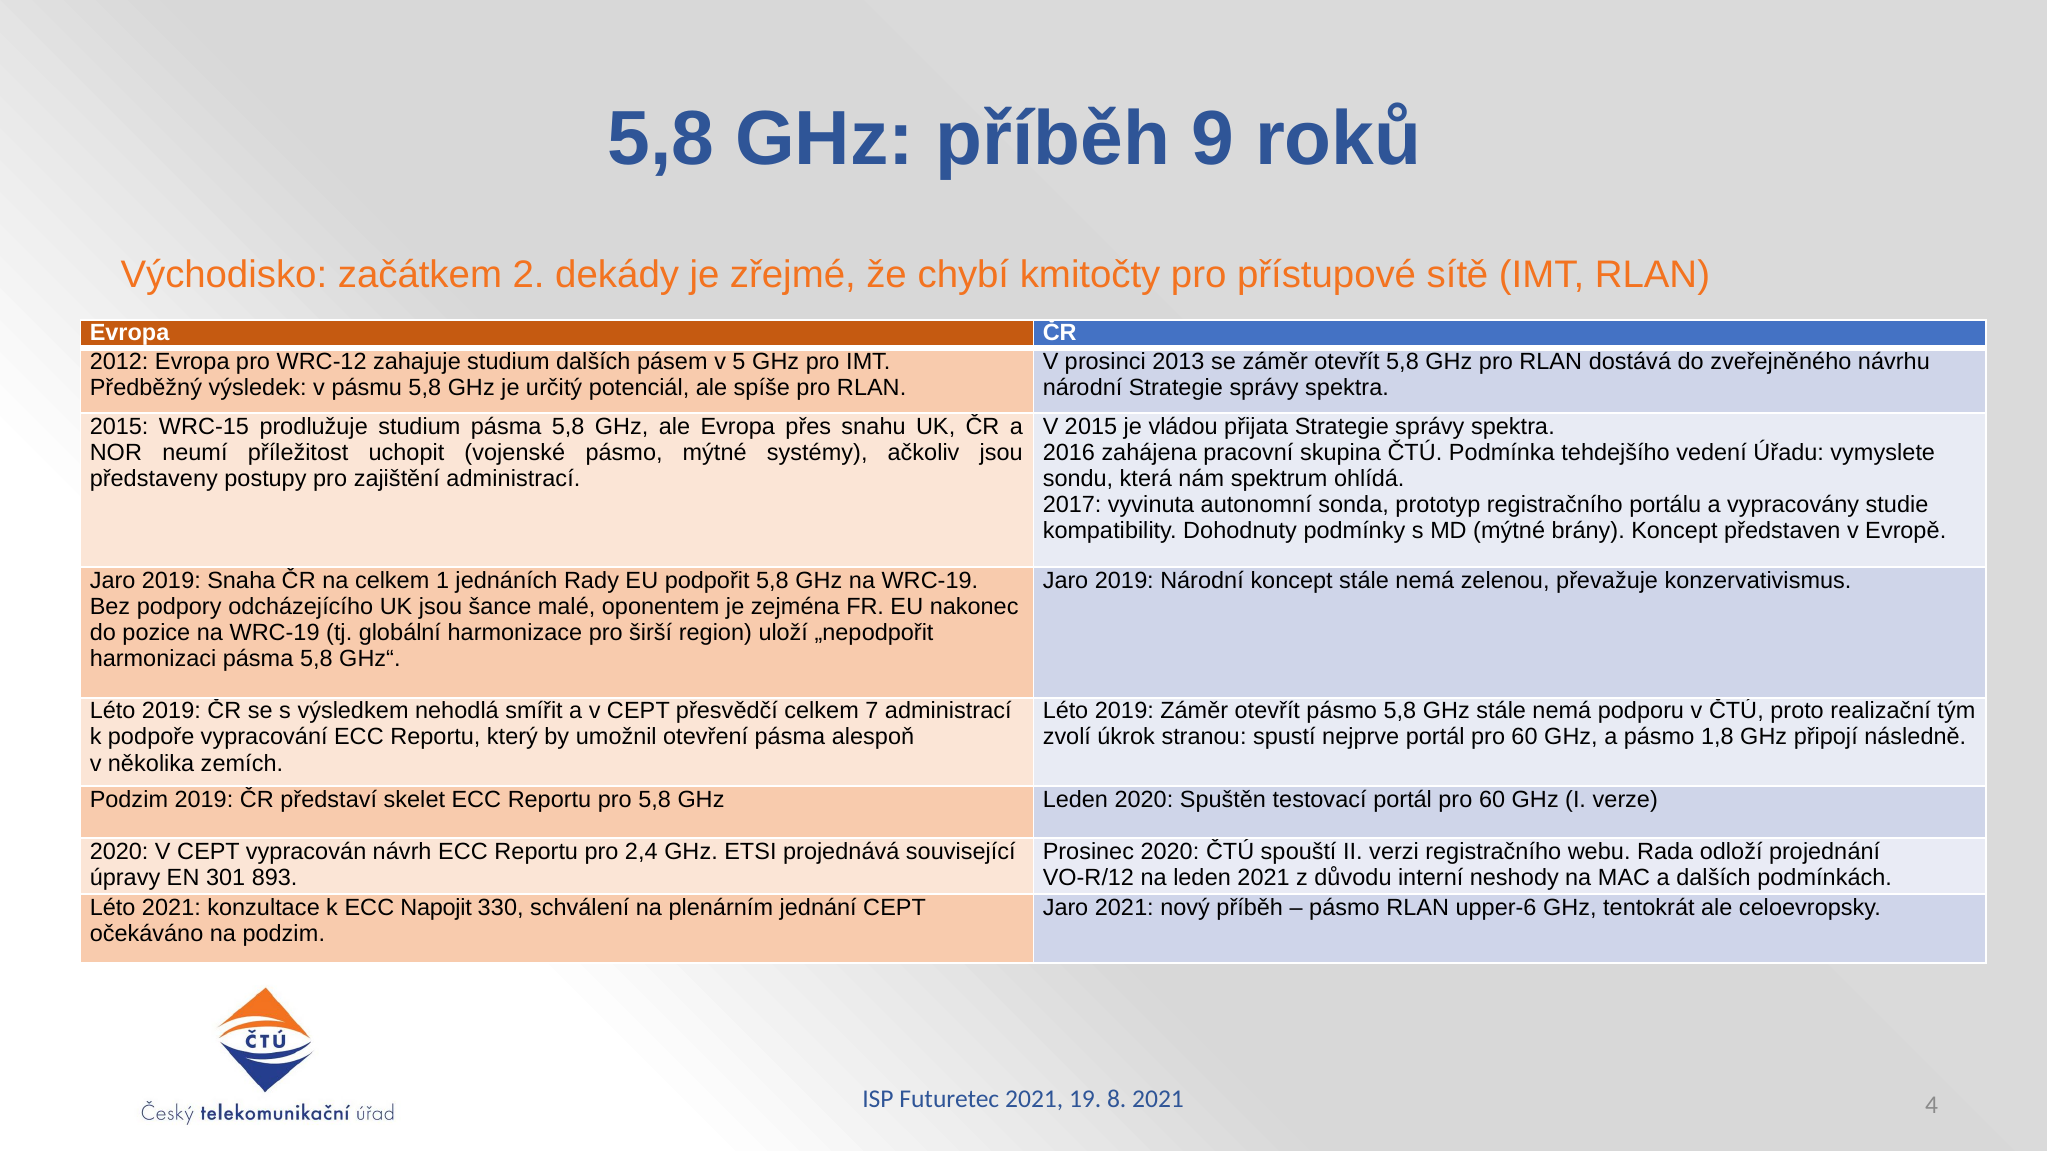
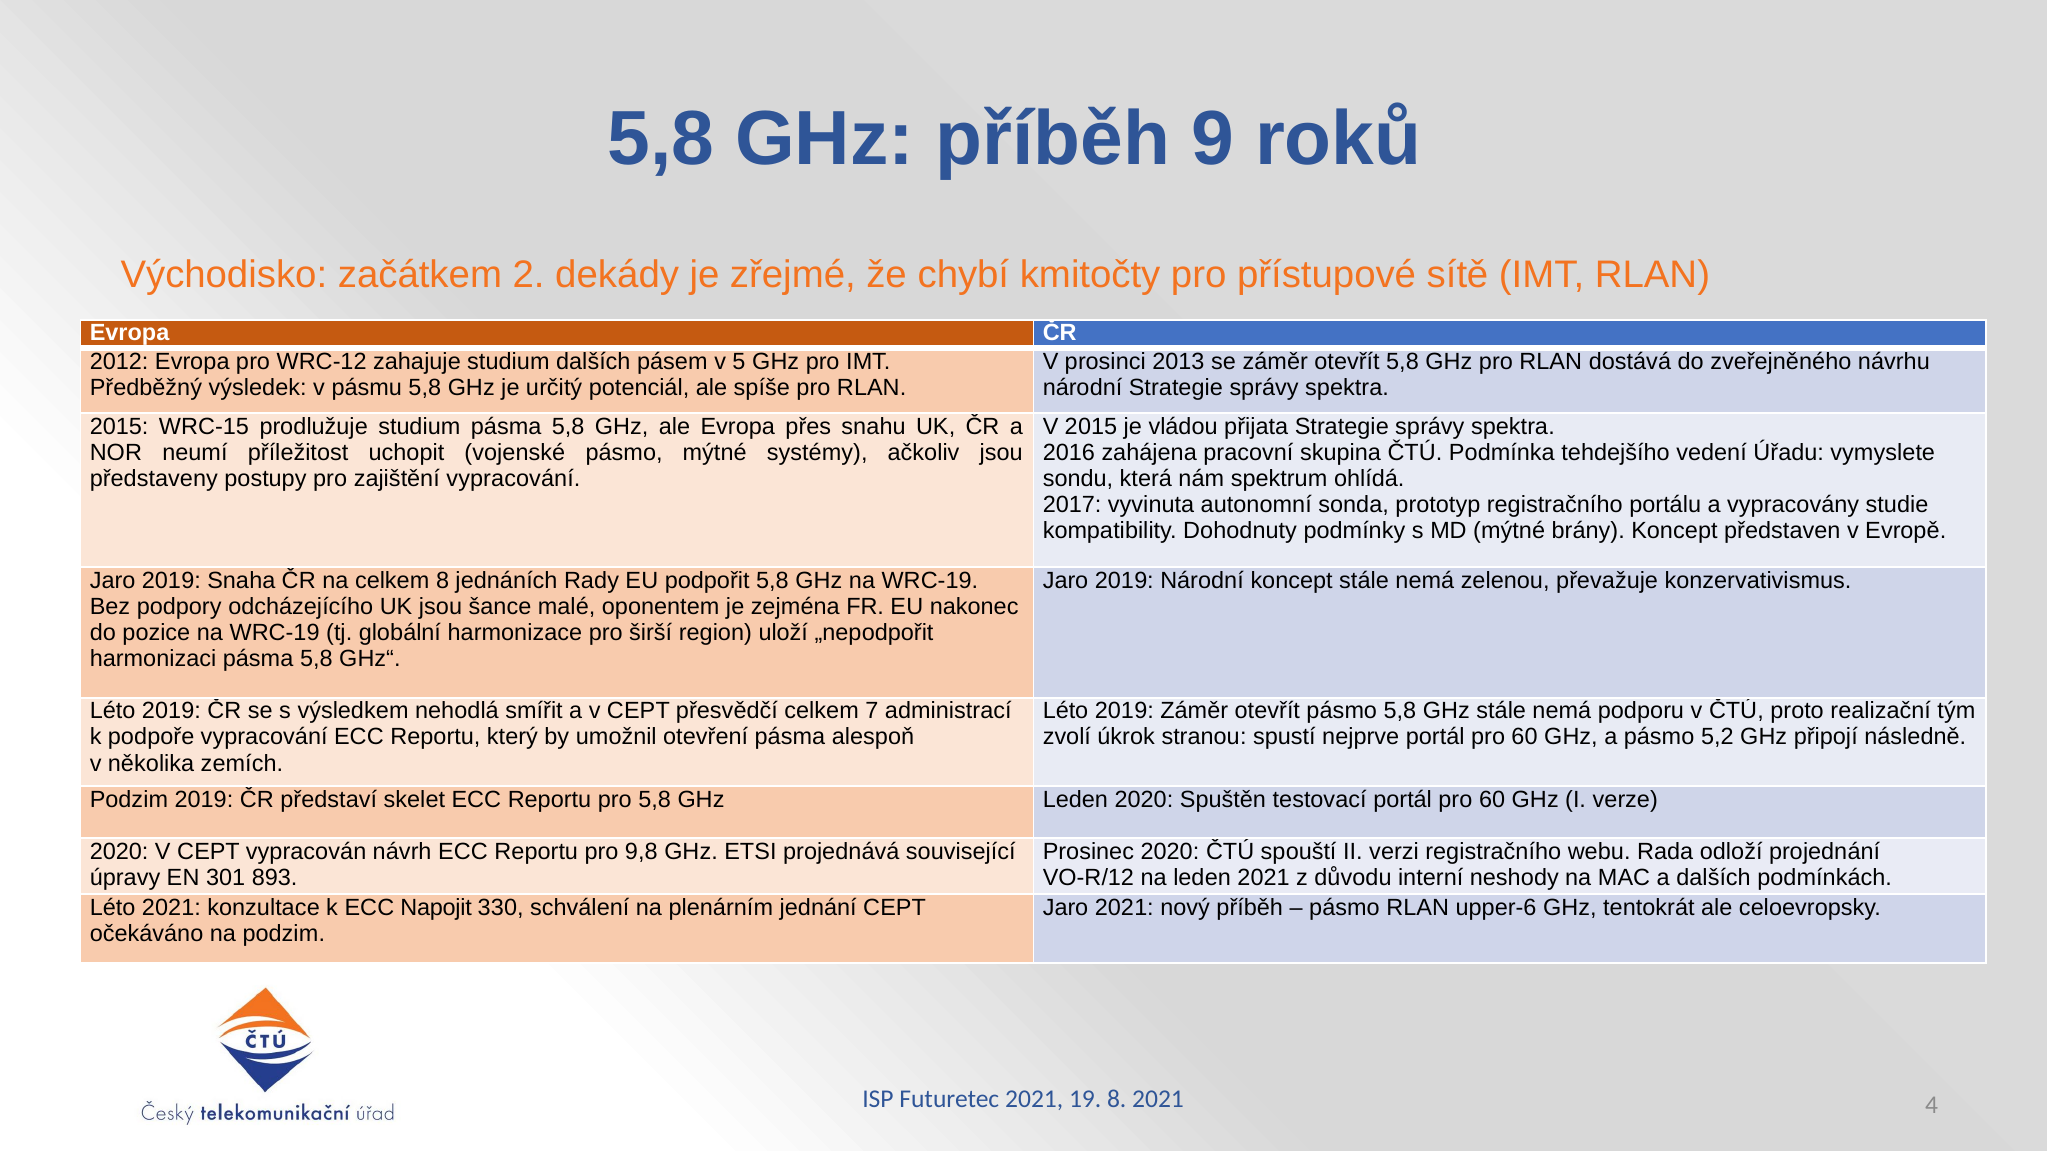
zajištění administrací: administrací -> vypracování (513, 479)
celkem 1: 1 -> 8 (443, 581)
1,8: 1,8 -> 5,2 (1717, 738)
2,4: 2,4 -> 9,8 (641, 852)
